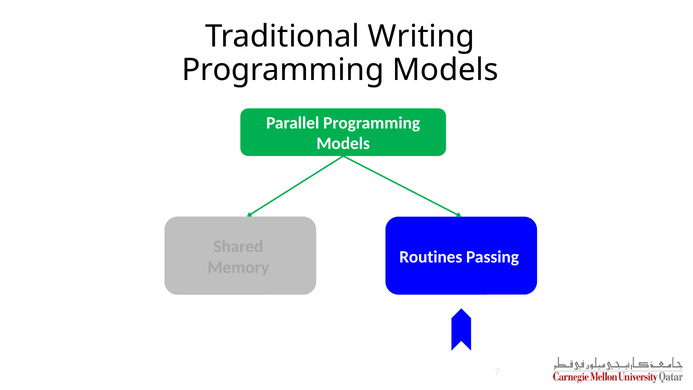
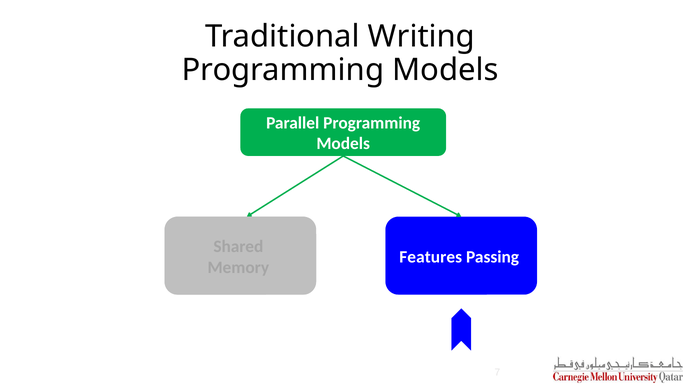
Routines: Routines -> Features (431, 257)
